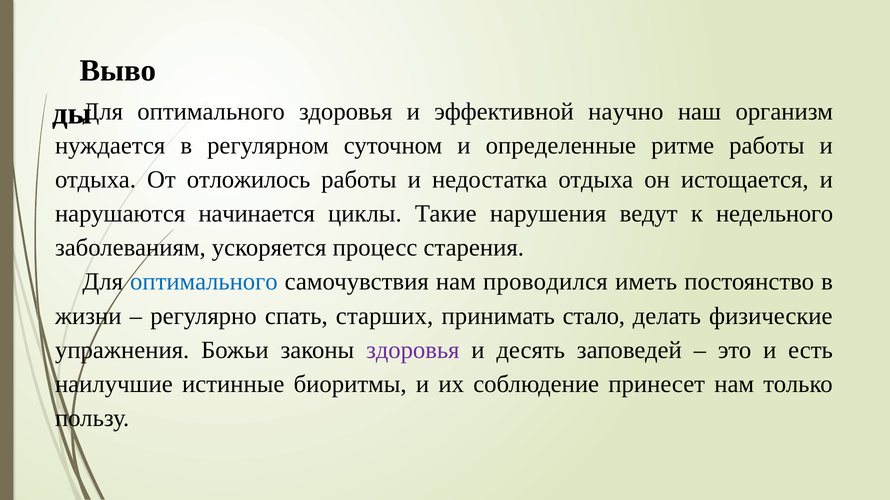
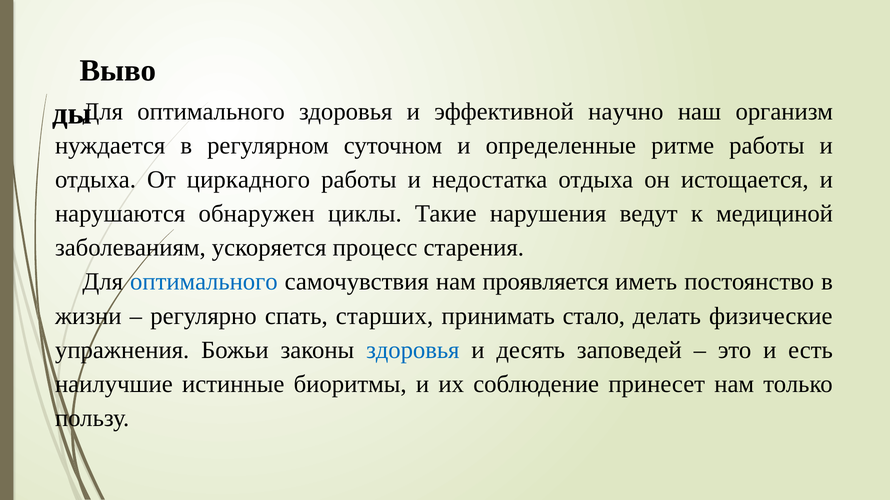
отложилось: отложилось -> циркадного (248, 180)
начинается: начинается -> обнаружен (257, 214)
недельного: недельного -> медициной (775, 214)
проводился: проводился -> проявляется (546, 282)
здоровья colour: purple -> blue (413, 350)
